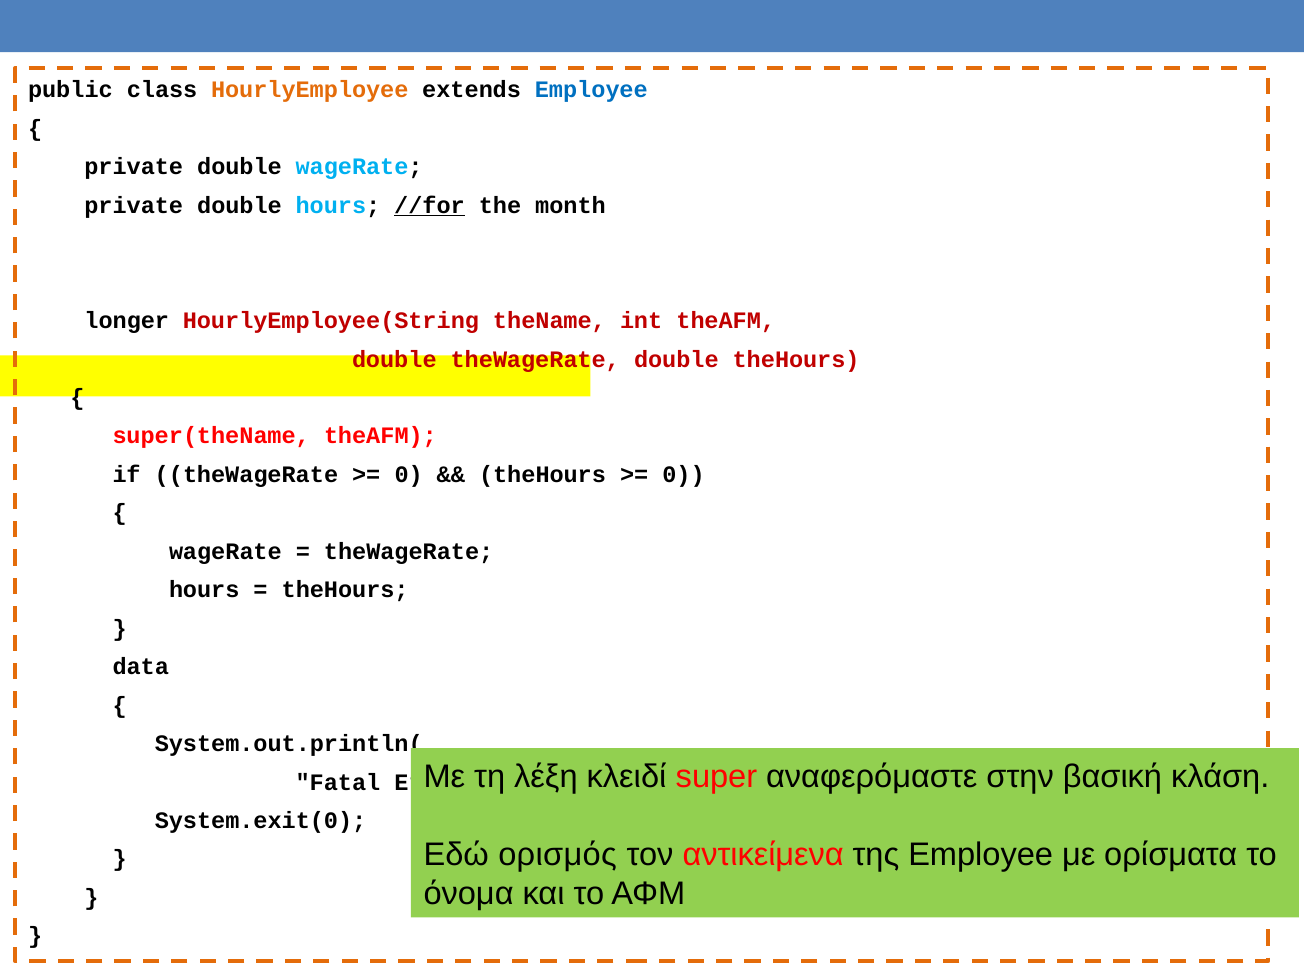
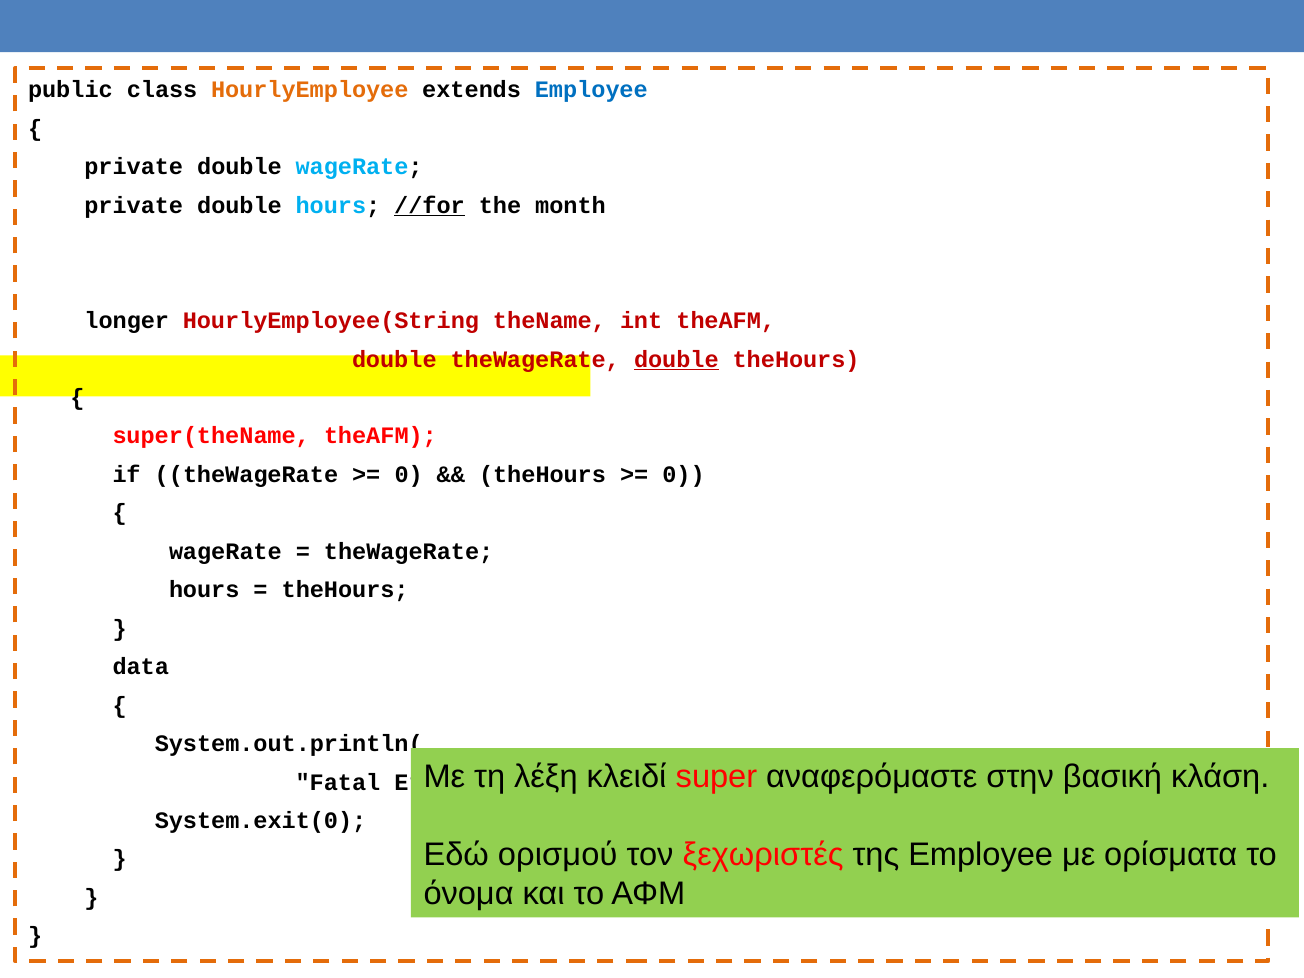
double underline: none -> present (676, 359)
ορισμός: ορισμός -> ορισμού (558, 855)
αντικείμενα: αντικείμενα -> ξεχωριστές (763, 855)
